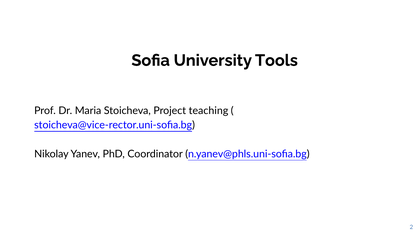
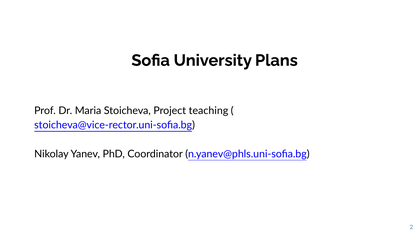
Tools: Tools -> Plans (276, 61)
